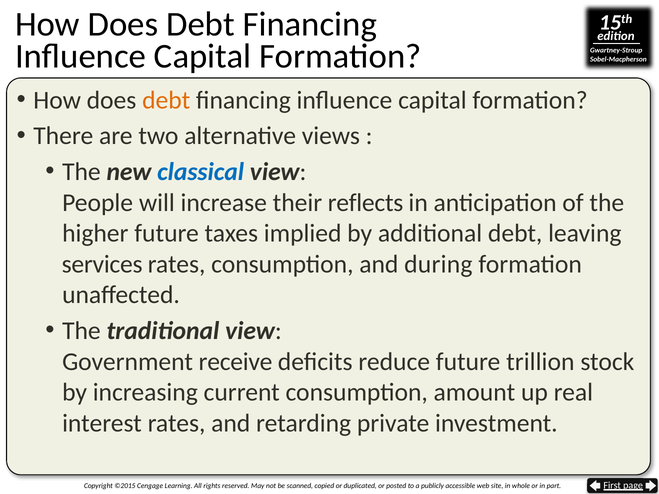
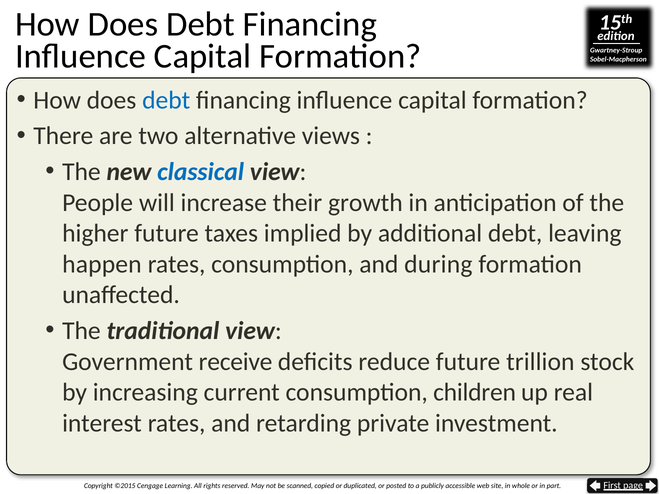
debt colour: orange -> blue (166, 100)
reflects: reflects -> growth (365, 203)
services: services -> happen (102, 264)
amount: amount -> children (475, 393)
